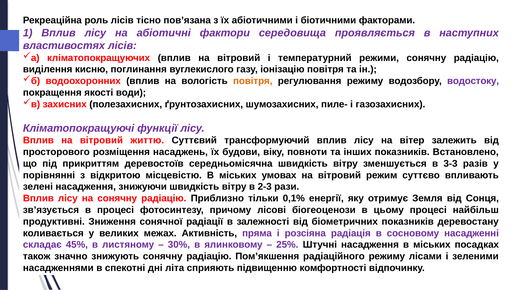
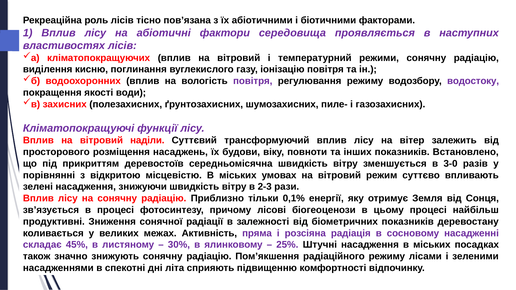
повітря colour: orange -> purple (253, 81)
життю: життю -> наділи (147, 140)
3-3: 3-3 -> 3-0 (451, 164)
